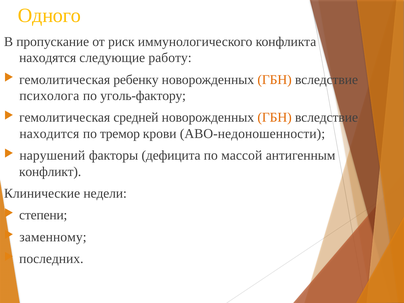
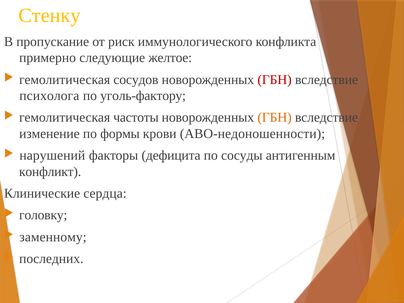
Одного: Одного -> Стенку (49, 16)
находятся: находятся -> примерно (48, 58)
работу: работу -> желтое (170, 58)
ребенку: ребенку -> сосудов (136, 80)
ГБН colour: orange -> red (275, 80)
средней: средней -> частоты (136, 118)
находится: находится -> изменение (49, 134)
тремор: тремор -> формы (120, 134)
массой: массой -> сосуды (242, 155)
недели: недели -> сердца (105, 193)
степени: степени -> головку (43, 215)
